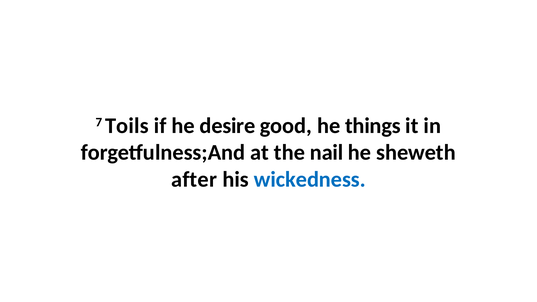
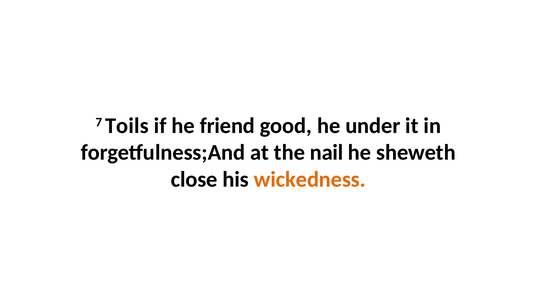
desire: desire -> friend (227, 126)
things: things -> under (373, 126)
after: after -> close (194, 179)
wickedness colour: blue -> orange (310, 179)
